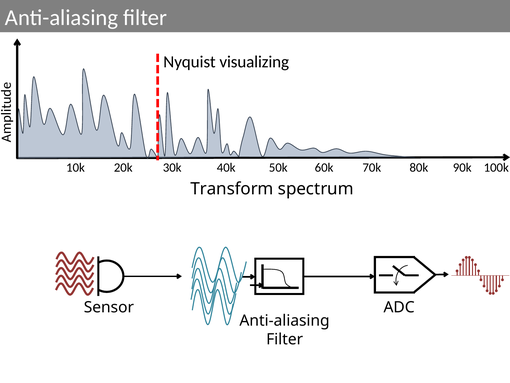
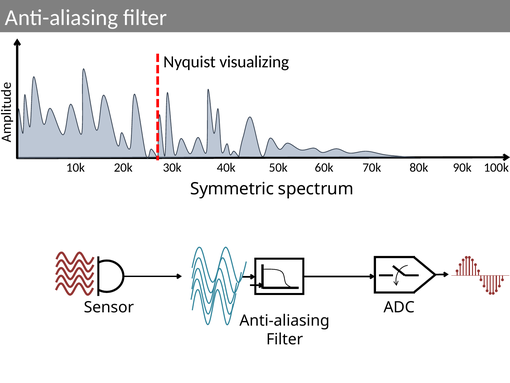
Transform: Transform -> Symmetric (232, 189)
